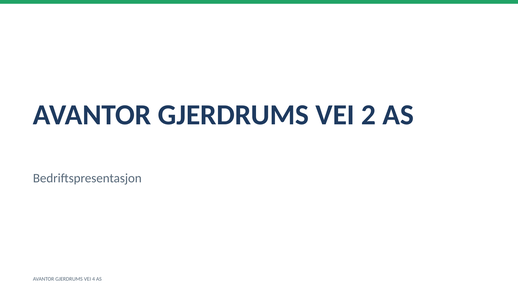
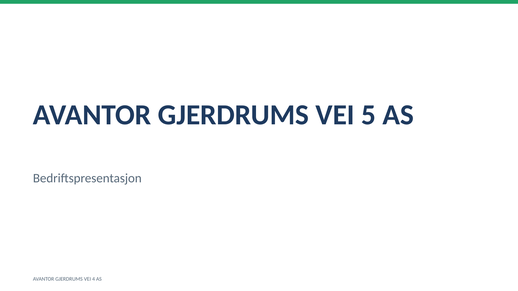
2: 2 -> 5 (369, 115)
